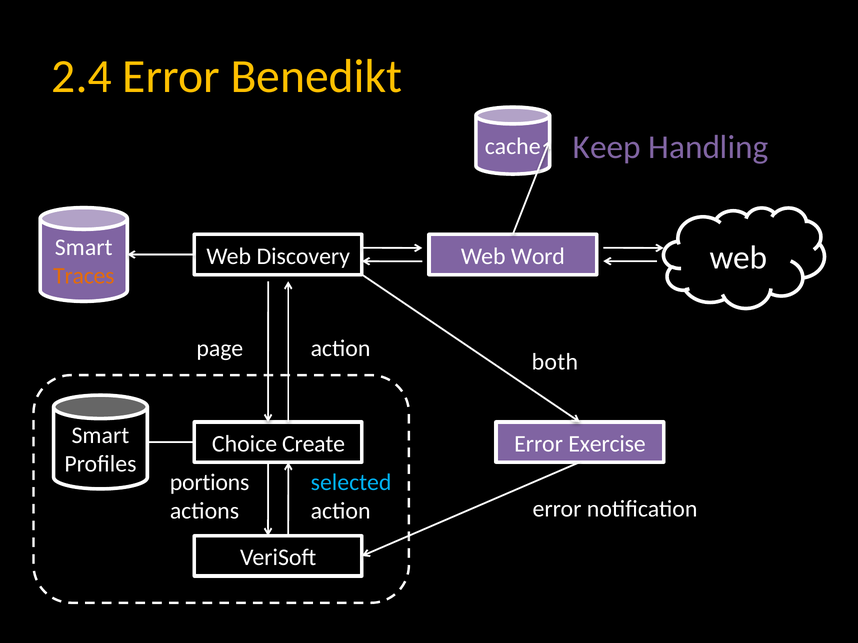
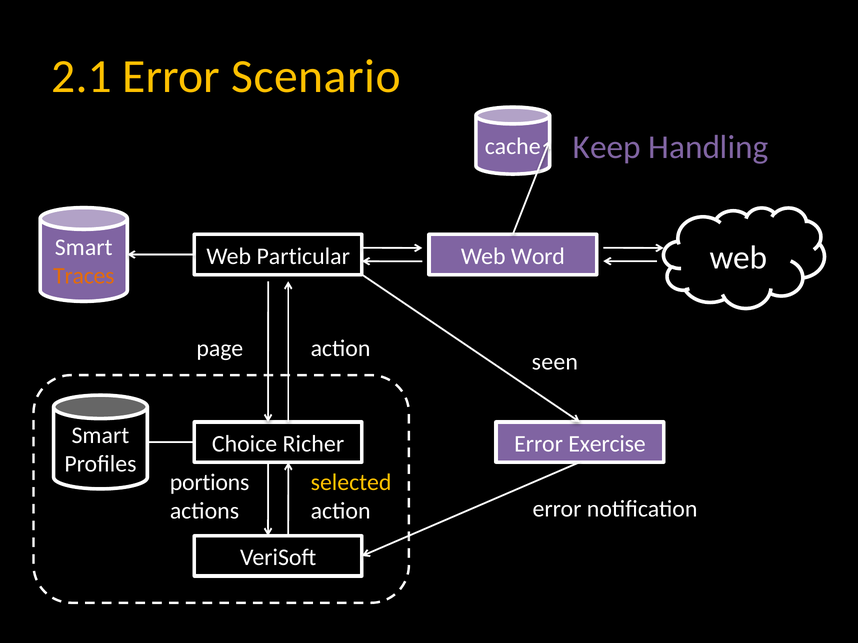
2.4: 2.4 -> 2.1 (82, 77)
Benedikt: Benedikt -> Scenario (316, 77)
Discovery: Discovery -> Particular (303, 256)
both: both -> seen (555, 362)
Create: Create -> Richer (313, 444)
selected colour: light blue -> yellow (351, 483)
